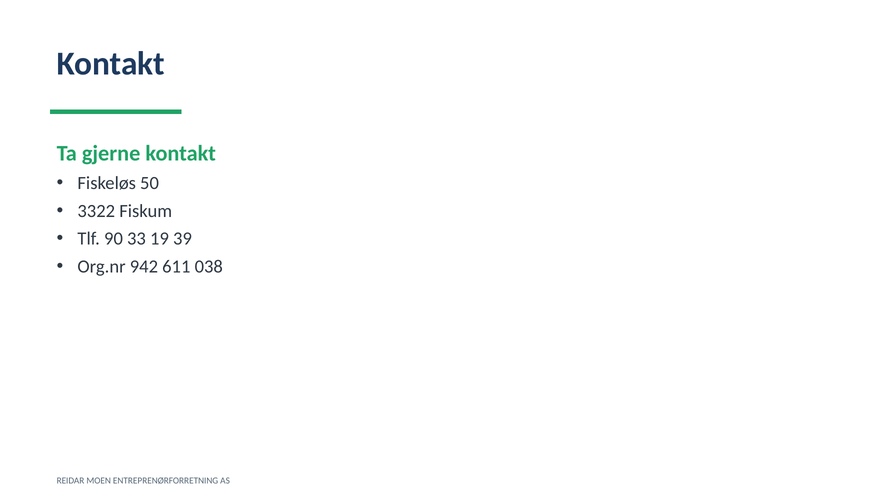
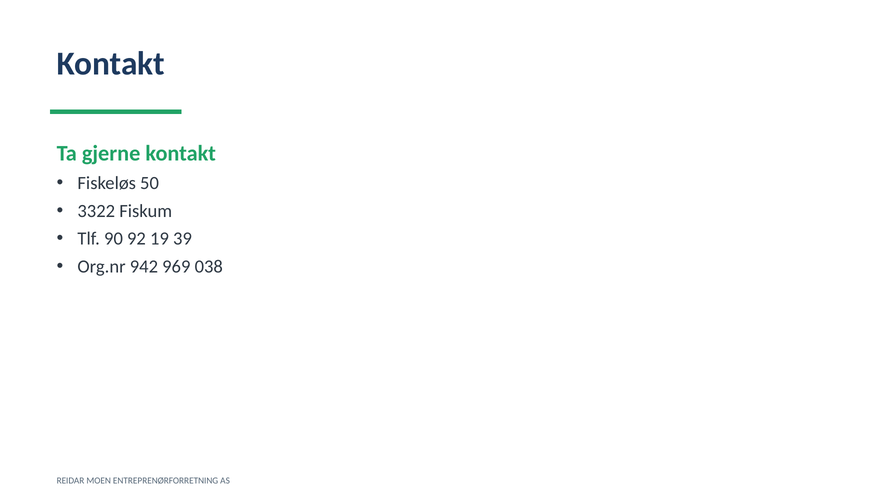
33: 33 -> 92 (136, 239)
611: 611 -> 969 (176, 266)
